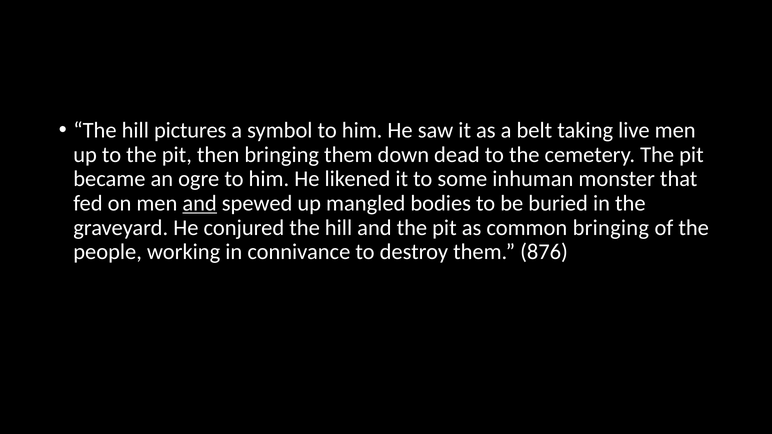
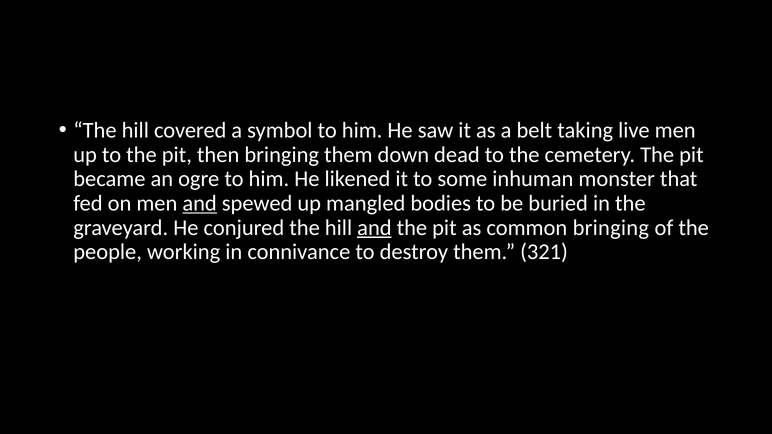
pictures: pictures -> covered (190, 131)
and underline: none -> present (374, 228)
876: 876 -> 321 (544, 252)
